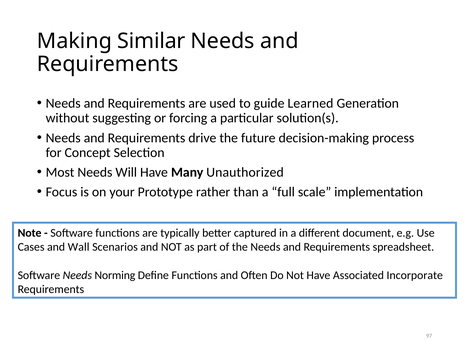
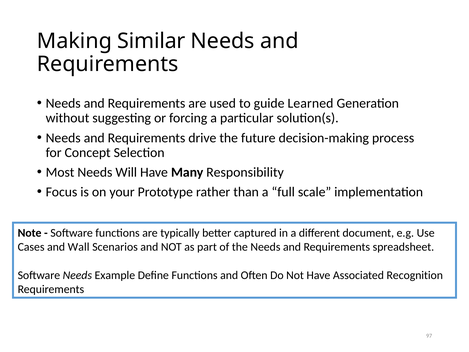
Unauthorized: Unauthorized -> Responsibility (245, 172)
Norming: Norming -> Example (115, 275)
Incorporate: Incorporate -> Recognition (415, 275)
